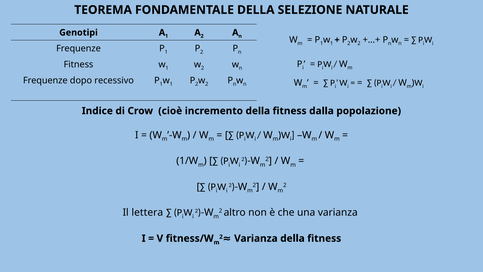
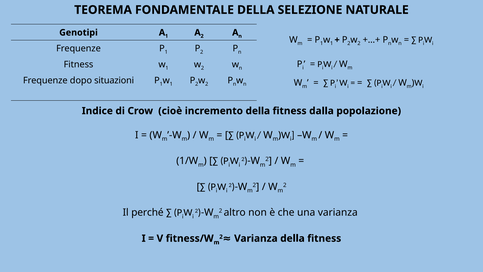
recessivo: recessivo -> situazioni (114, 80)
lettera: lettera -> perché (147, 212)
